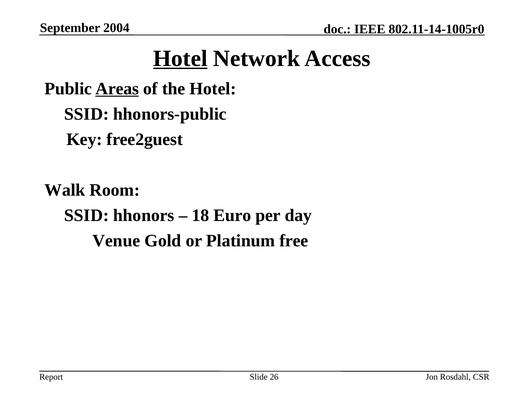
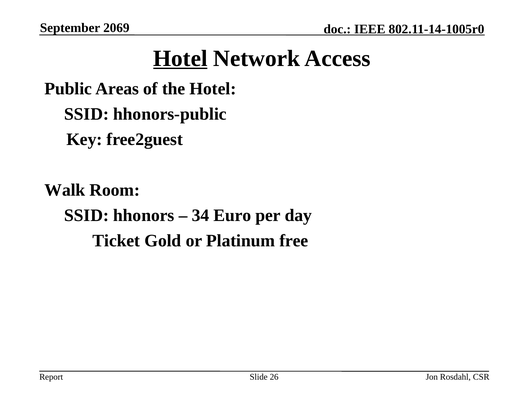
2004: 2004 -> 2069 (116, 28)
Areas underline: present -> none (117, 89)
18: 18 -> 34 (201, 215)
Venue: Venue -> Ticket (116, 241)
